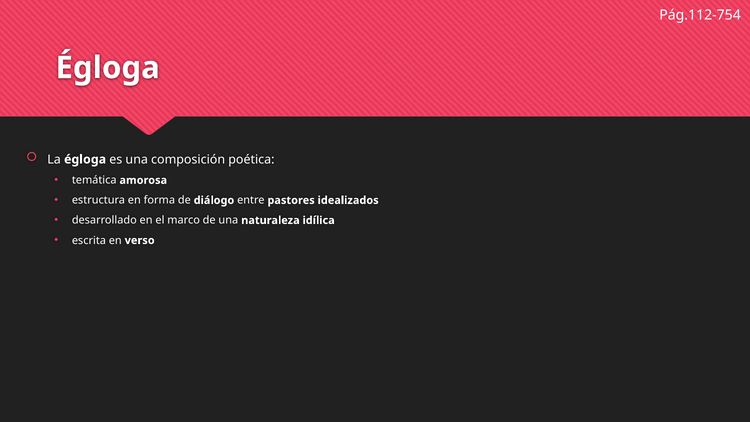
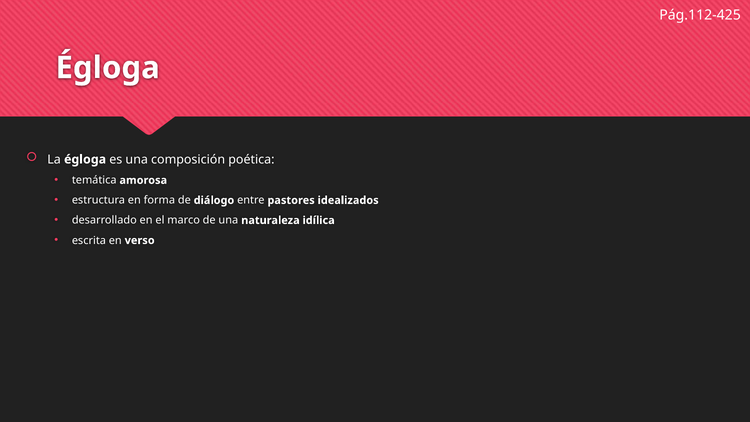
Pág.112-754: Pág.112-754 -> Pág.112-425 (700, 15)
